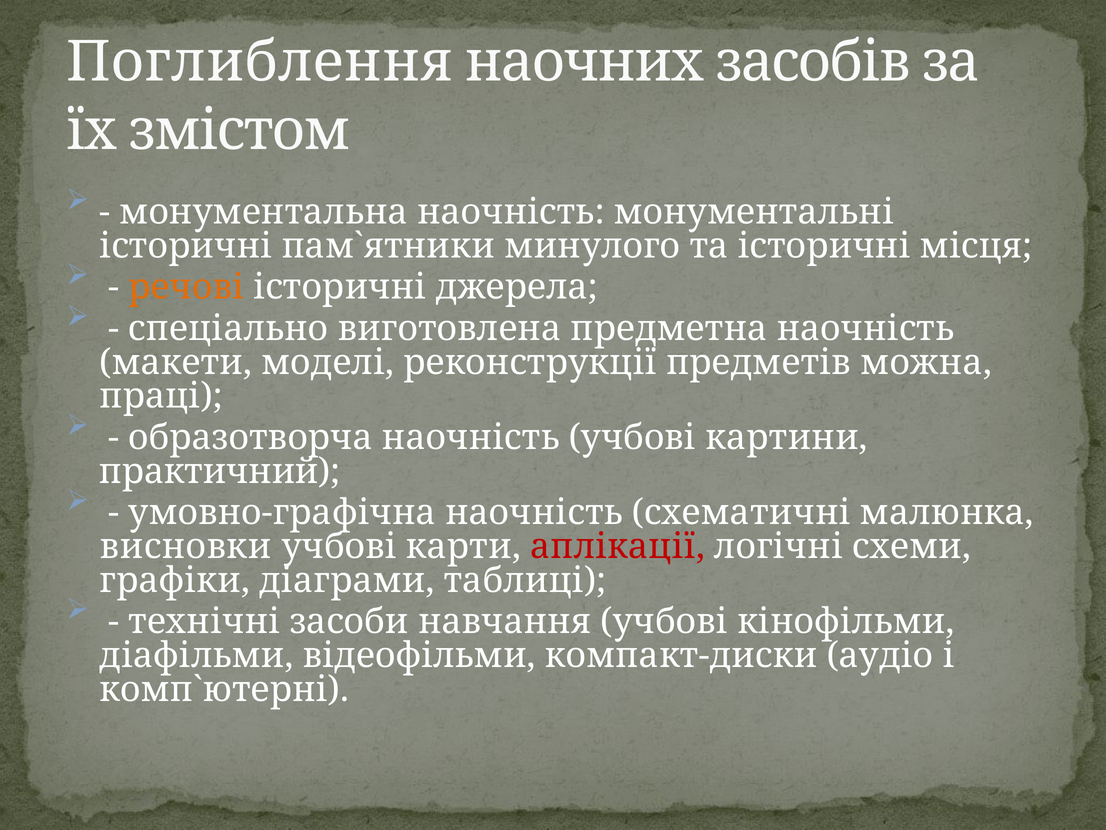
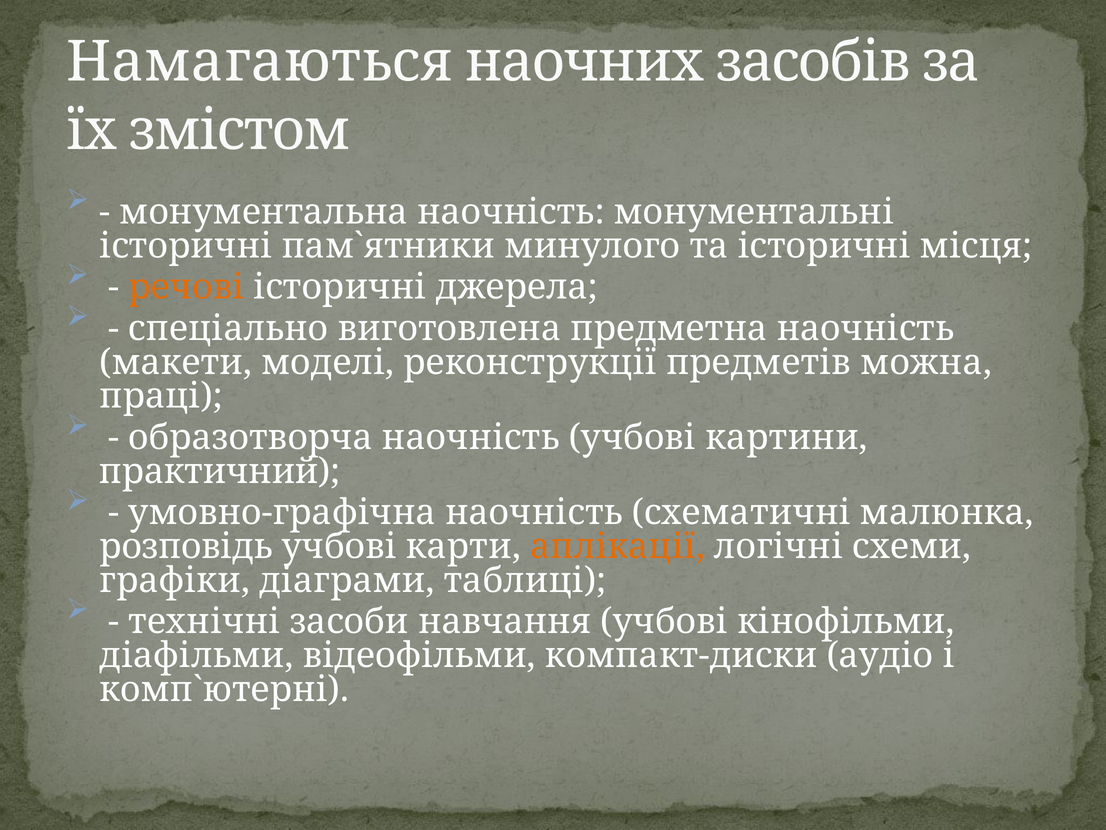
Поглиблення: Поглиблення -> Намагаються (260, 62)
висновки: висновки -> розповідь (186, 546)
аплікації colour: red -> orange (618, 546)
